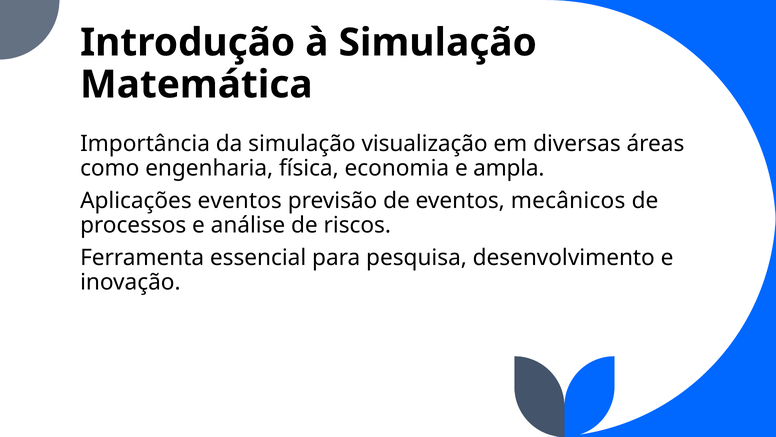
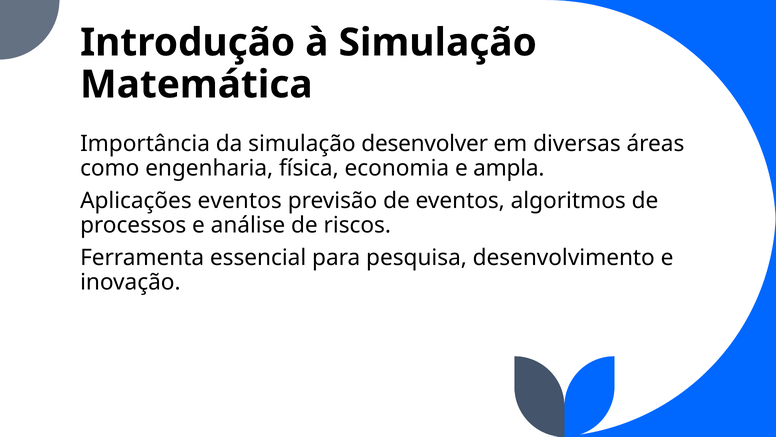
visualização: visualização -> desenvolver (425, 143)
mecânicos: mecânicos -> algoritmos (568, 200)
